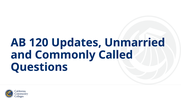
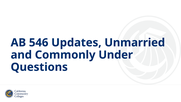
120: 120 -> 546 (39, 43)
Called: Called -> Under (116, 55)
